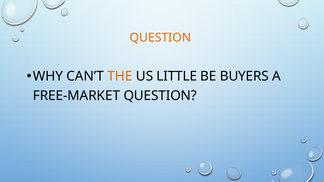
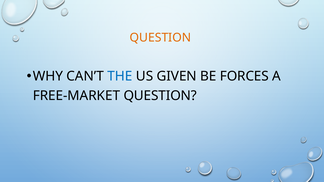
THE colour: orange -> blue (120, 76)
LITTLE: LITTLE -> GIVEN (177, 76)
BUYERS: BUYERS -> FORCES (244, 76)
